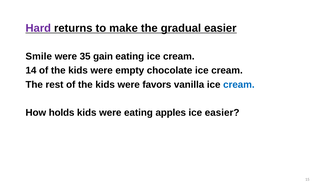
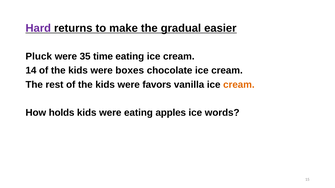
Smile: Smile -> Pluck (39, 57)
gain: gain -> time (103, 57)
empty: empty -> boxes (130, 71)
cream colour: blue -> orange (239, 85)
ice easier: easier -> words (222, 113)
